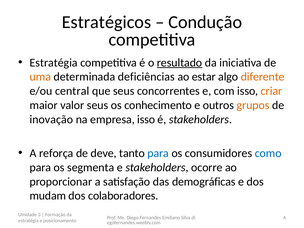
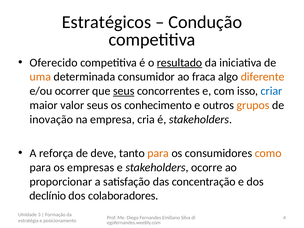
Estratégia: Estratégia -> Oferecido (54, 63)
deficiências: deficiências -> consumidor (146, 77)
estar: estar -> fraca (204, 77)
central: central -> ocorrer (72, 91)
seus underline: none -> present (124, 91)
criar colour: orange -> blue (272, 91)
empresa isso: isso -> cria (146, 119)
para colour: blue -> orange (158, 153)
como colour: blue -> orange (268, 153)
segmenta: segmenta -> empresas (91, 167)
demográficas: demográficas -> concentração (204, 182)
mudam: mudam -> declínio (48, 196)
